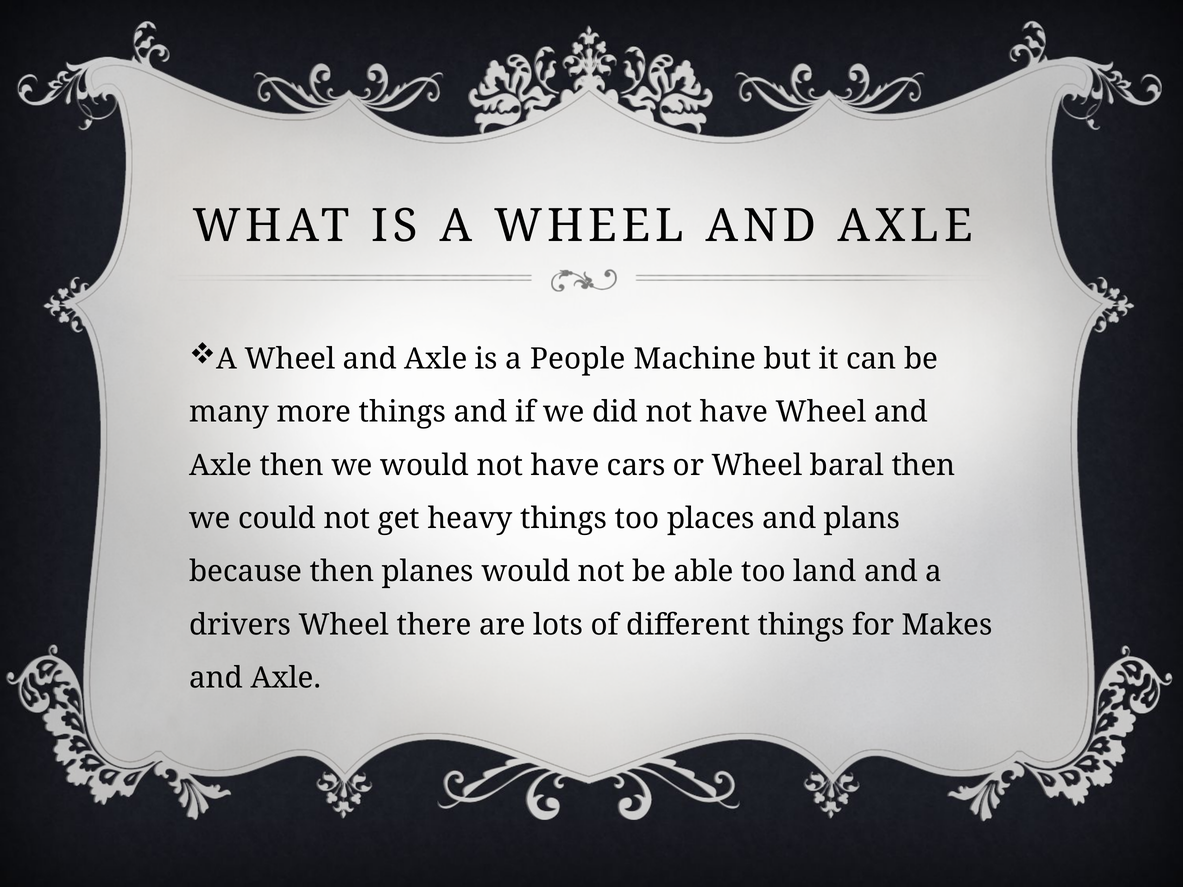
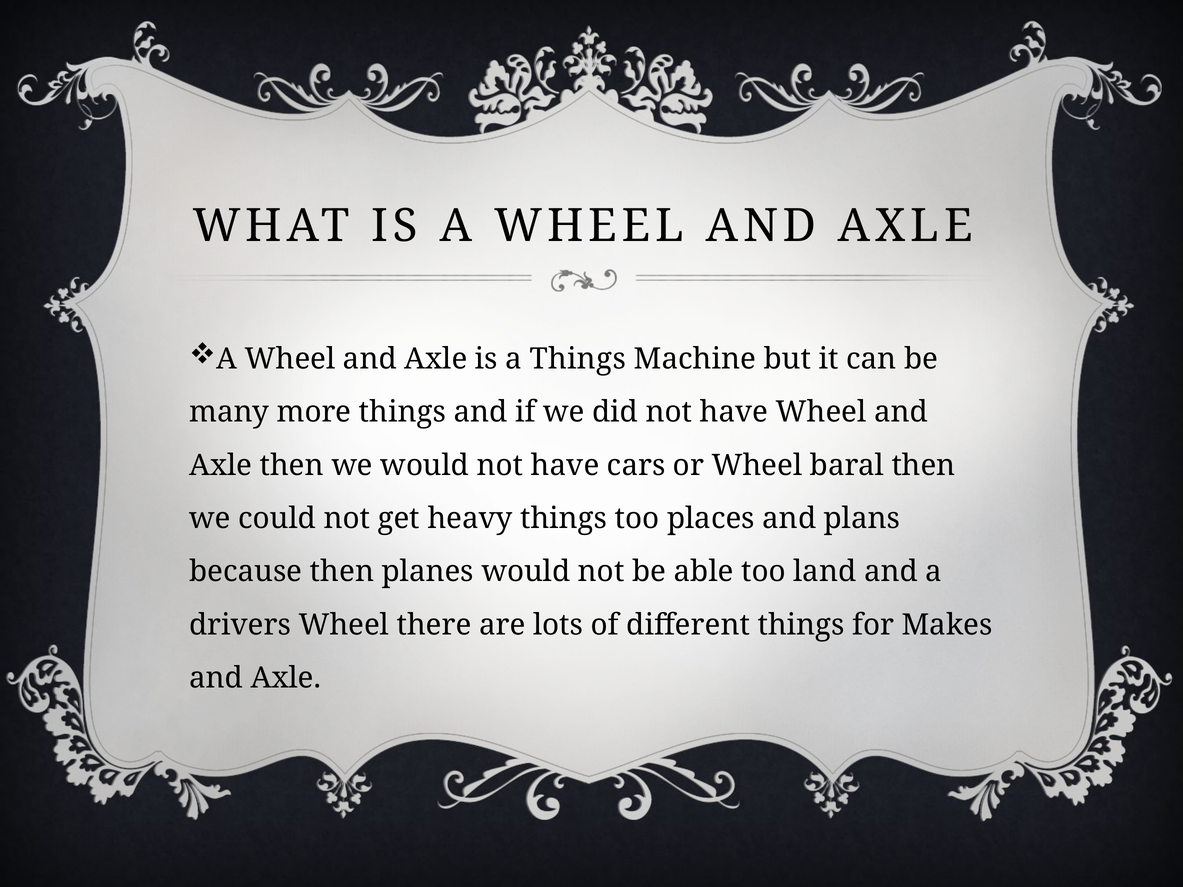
a People: People -> Things (578, 359)
